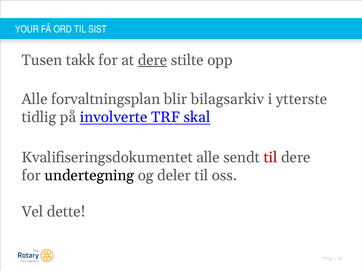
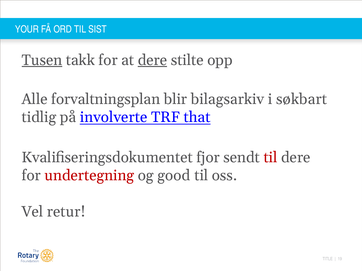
Tusen underline: none -> present (42, 60)
ytterste: ytterste -> søkbart (302, 99)
skal: skal -> that (197, 117)
Kvalifiseringsdokumentet alle: alle -> fjor (208, 158)
undertegning colour: black -> red (89, 176)
deler: deler -> good (174, 176)
dette: dette -> retur (66, 212)
